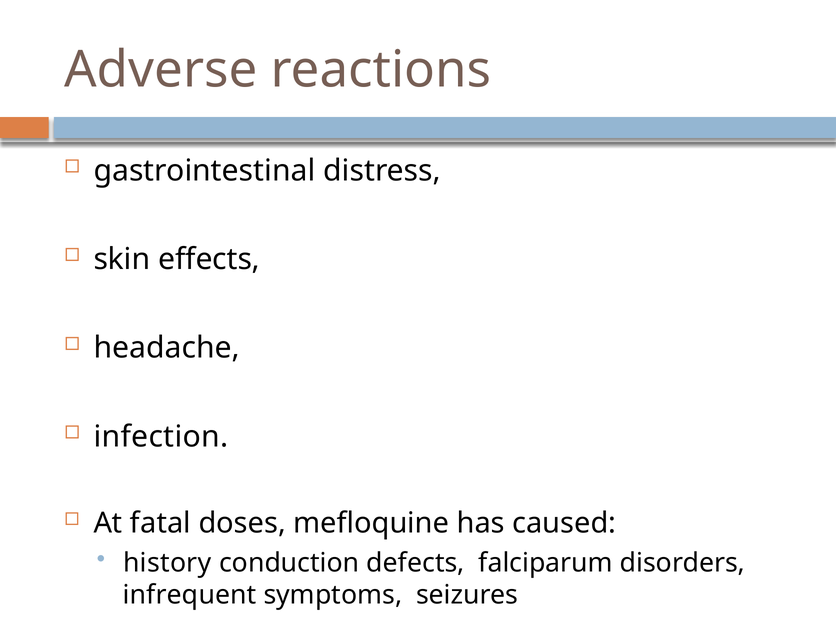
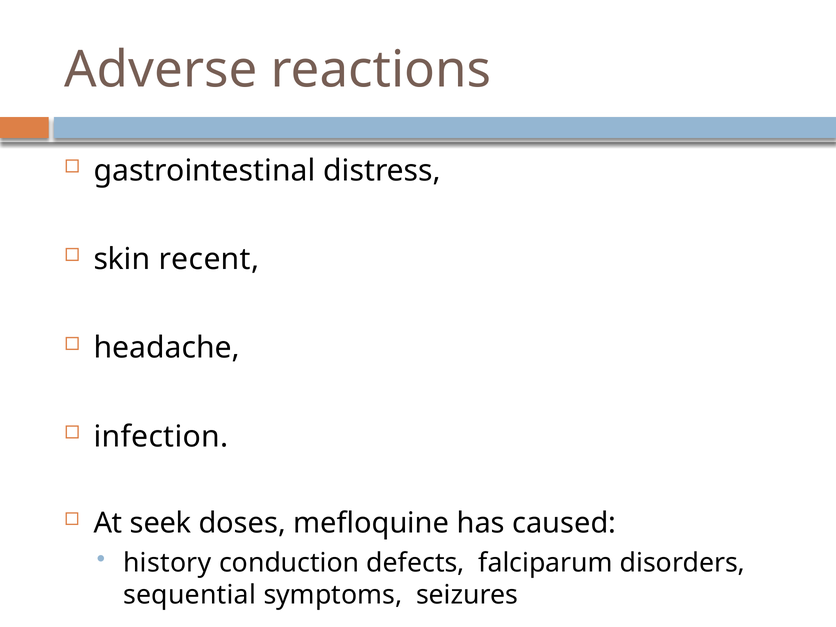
effects: effects -> recent (209, 259)
fatal: fatal -> seek (161, 523)
infrequent: infrequent -> sequential (190, 595)
